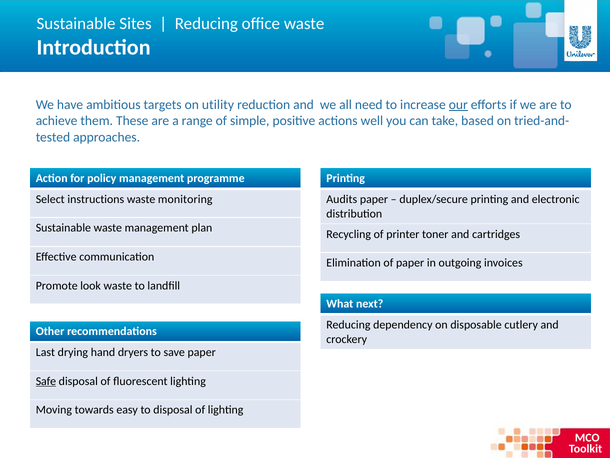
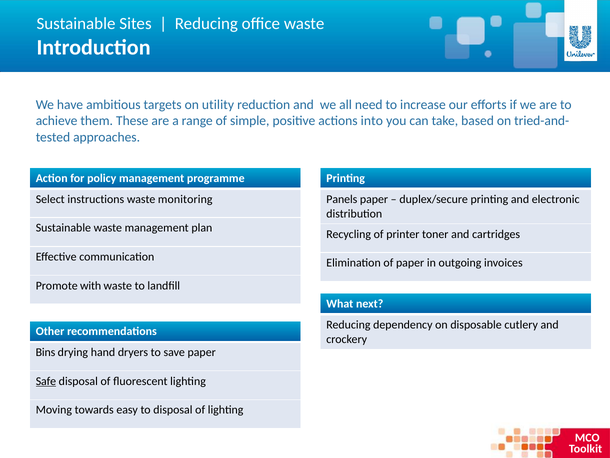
our underline: present -> none (458, 104)
well: well -> into (372, 121)
Audits: Audits -> Panels (342, 199)
look: look -> with (91, 285)
Last: Last -> Bins (45, 352)
